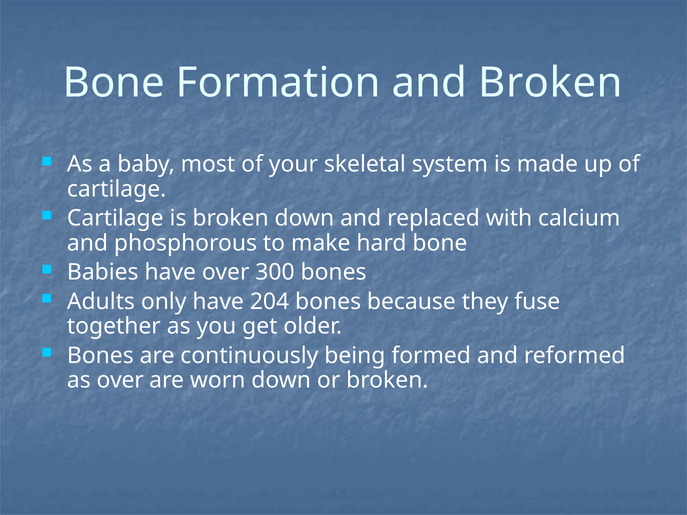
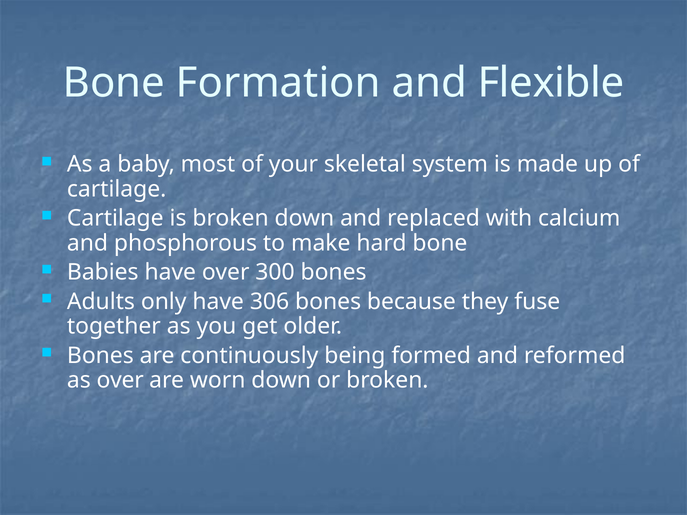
and Broken: Broken -> Flexible (551, 83)
204: 204 -> 306 (270, 302)
